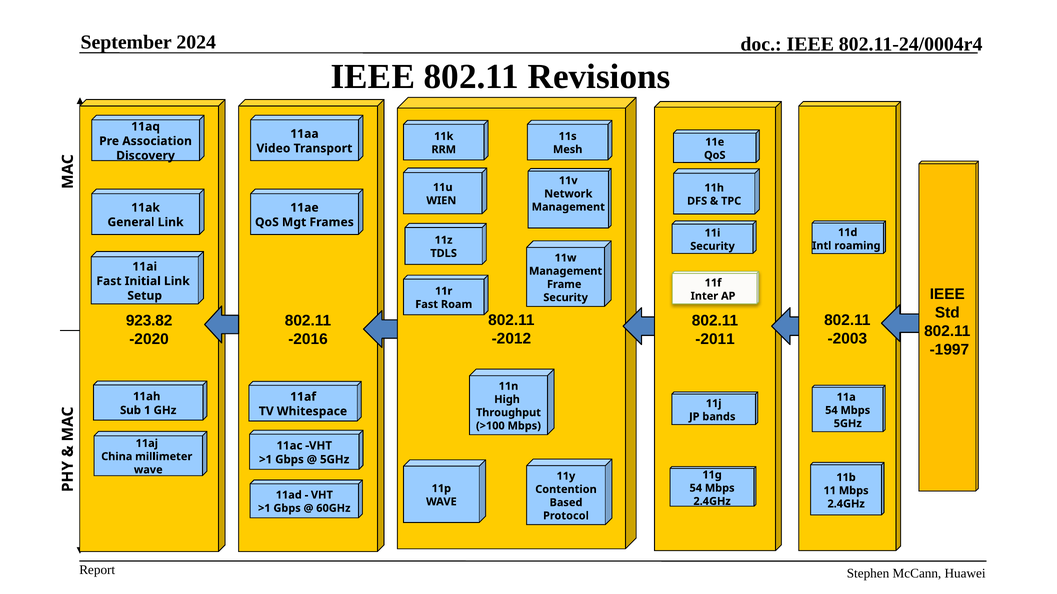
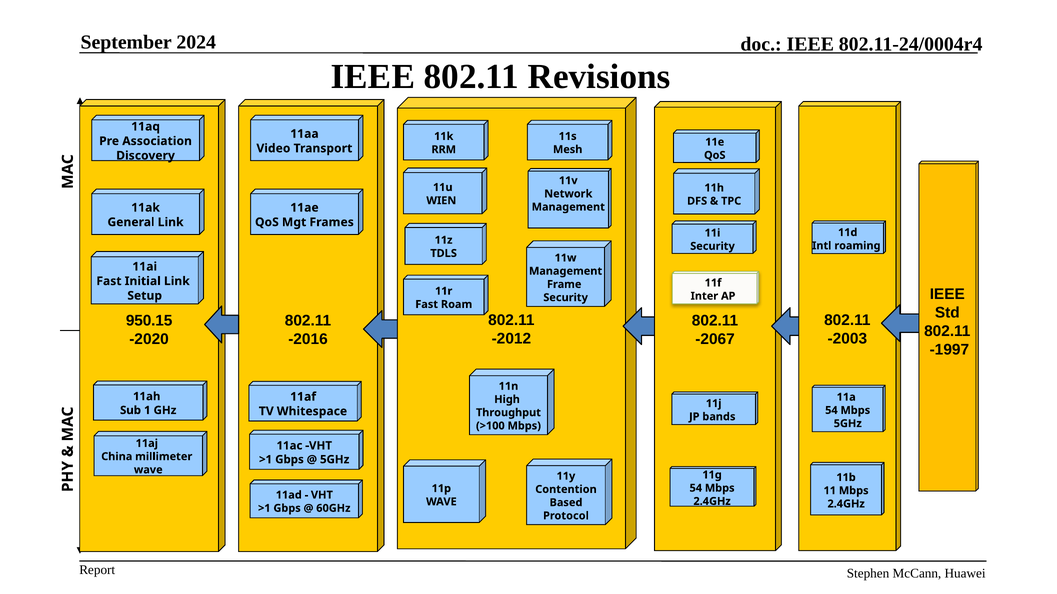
923.82: 923.82 -> 950.15 (149, 321)
-2011: -2011 -> -2067 (715, 340)
